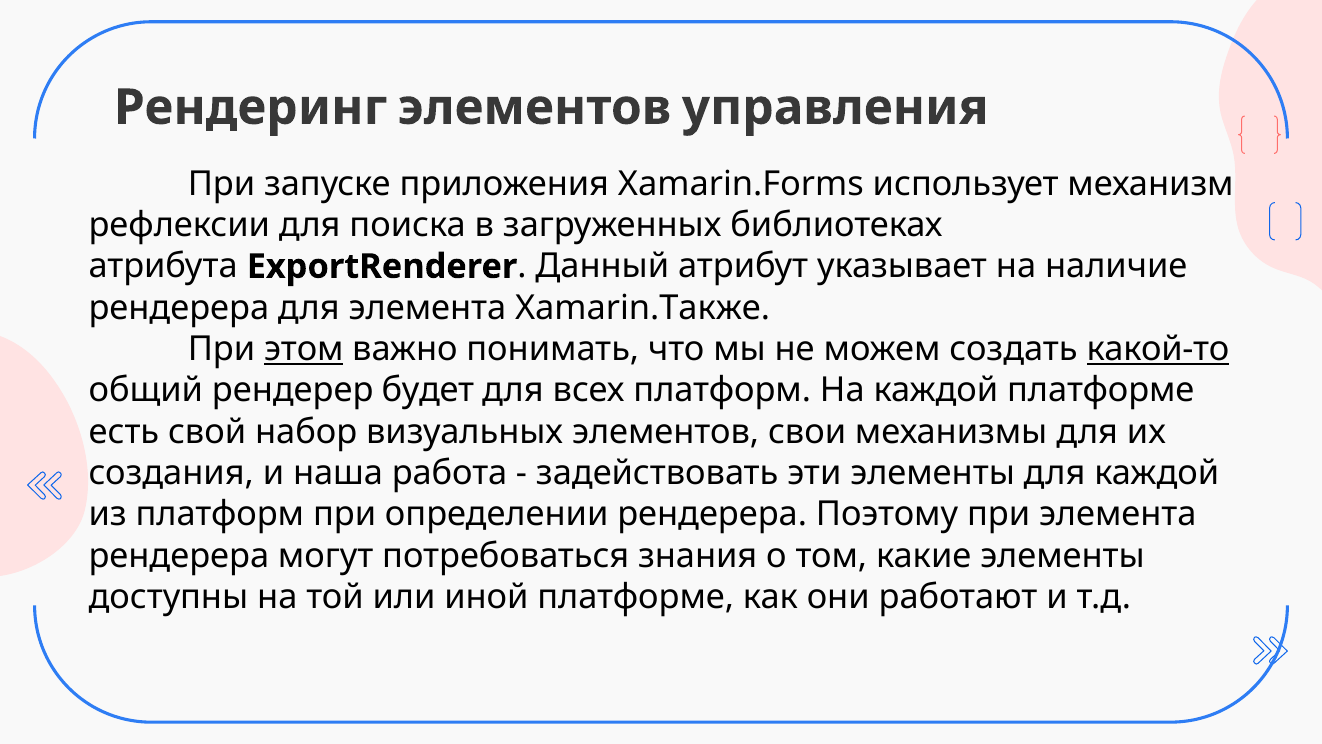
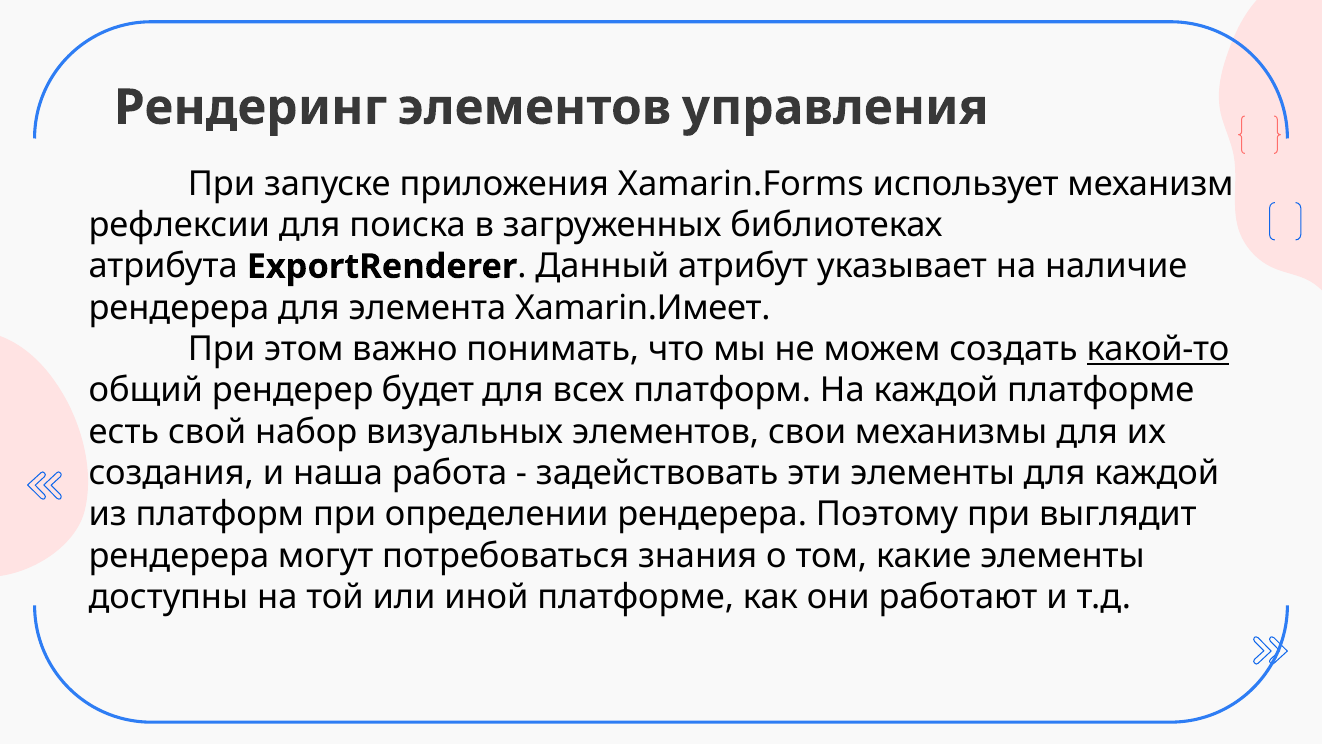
Xamarin.Также: Xamarin.Также -> Xamarin.Имеет (643, 308)
этом underline: present -> none (304, 349)
при элемента: элемента -> выглядит (1118, 514)
